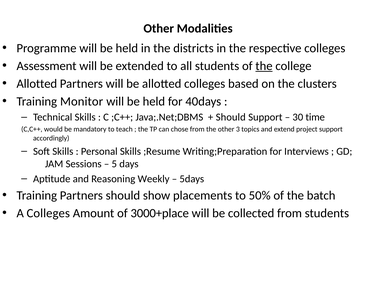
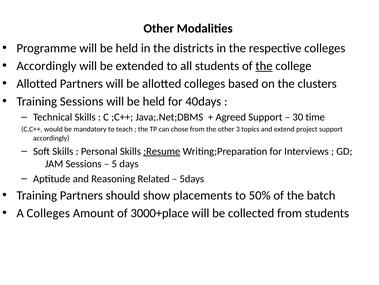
Assessment: Assessment -> Accordingly (46, 66)
Training Monitor: Monitor -> Sessions (82, 101)
Should: Should -> Agreed (231, 117)
;Resume underline: none -> present (162, 151)
Weekly: Weekly -> Related (154, 178)
